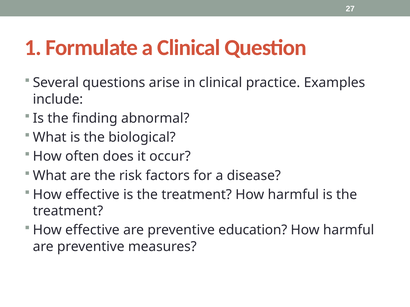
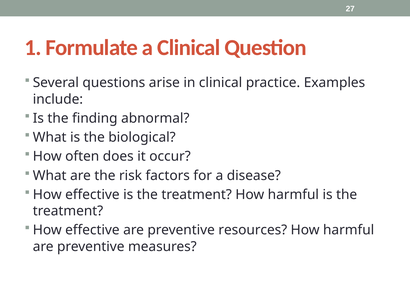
education: education -> resources (253, 231)
